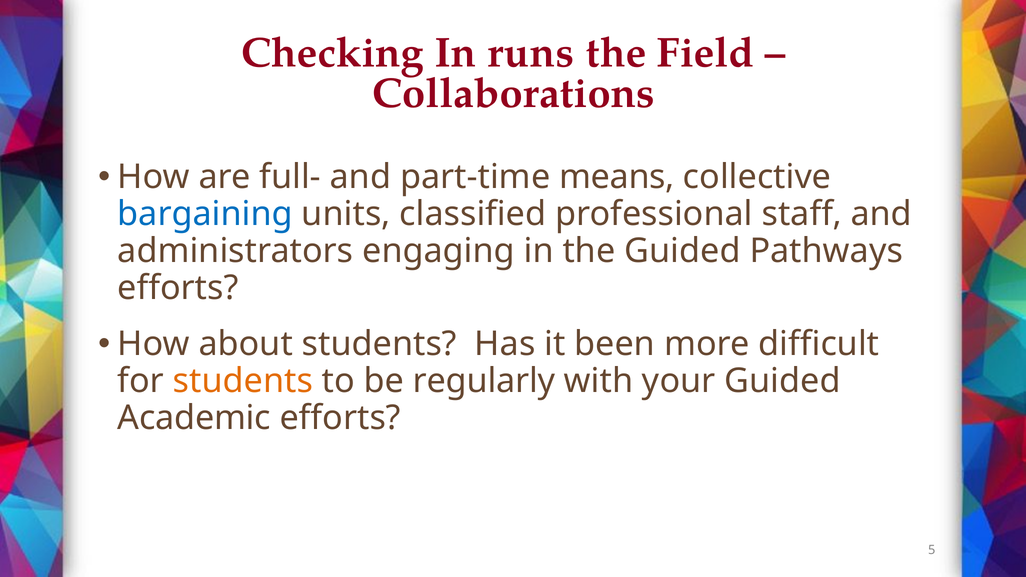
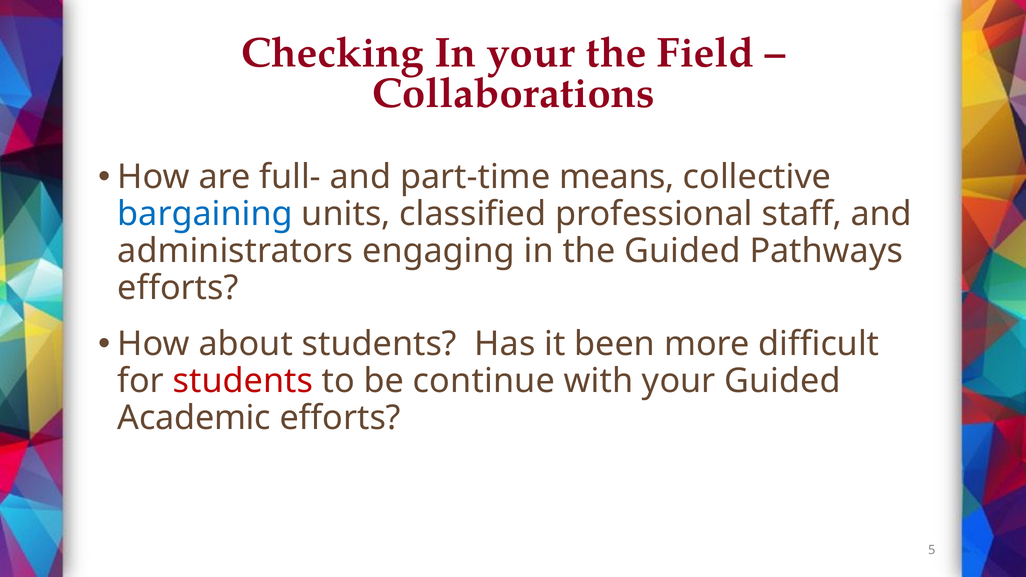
In runs: runs -> your (531, 53)
students colour: orange -> red (243, 381)
regularly: regularly -> continue (484, 381)
